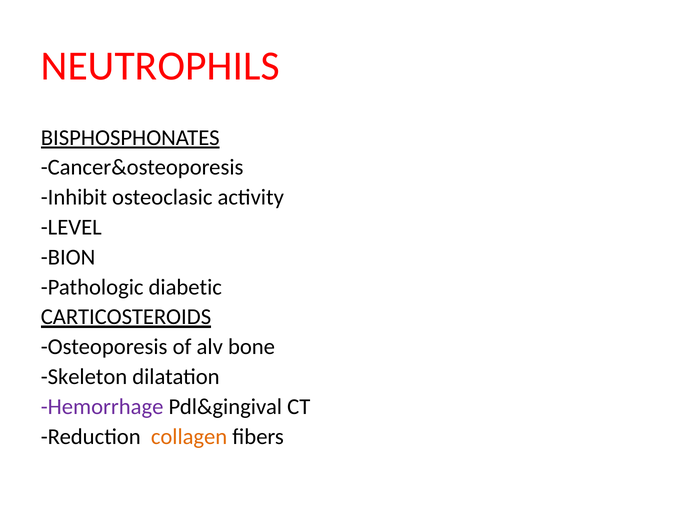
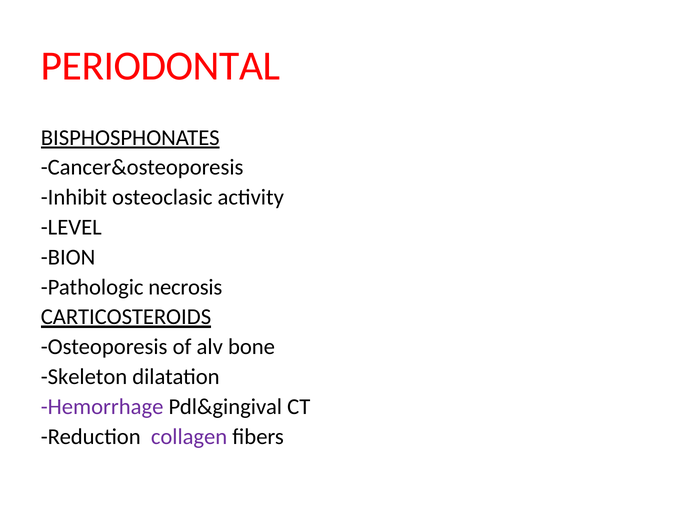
NEUTROPHILS: NEUTROPHILS -> PERIODONTAL (160, 66)
diabetic: diabetic -> necrosis (185, 287)
collagen colour: orange -> purple (189, 437)
